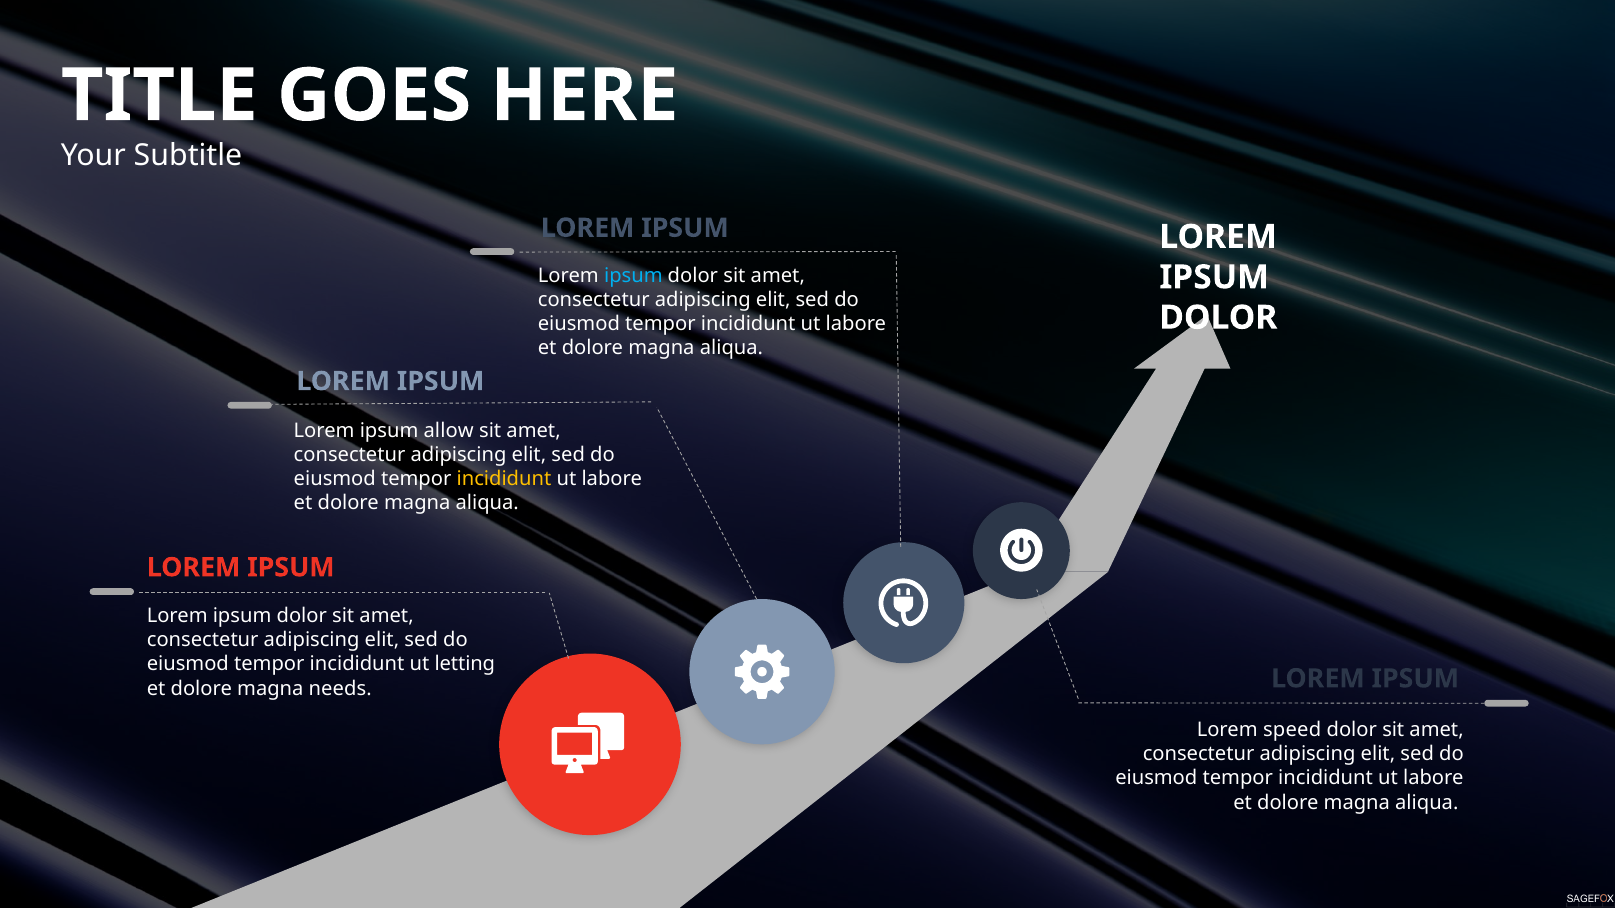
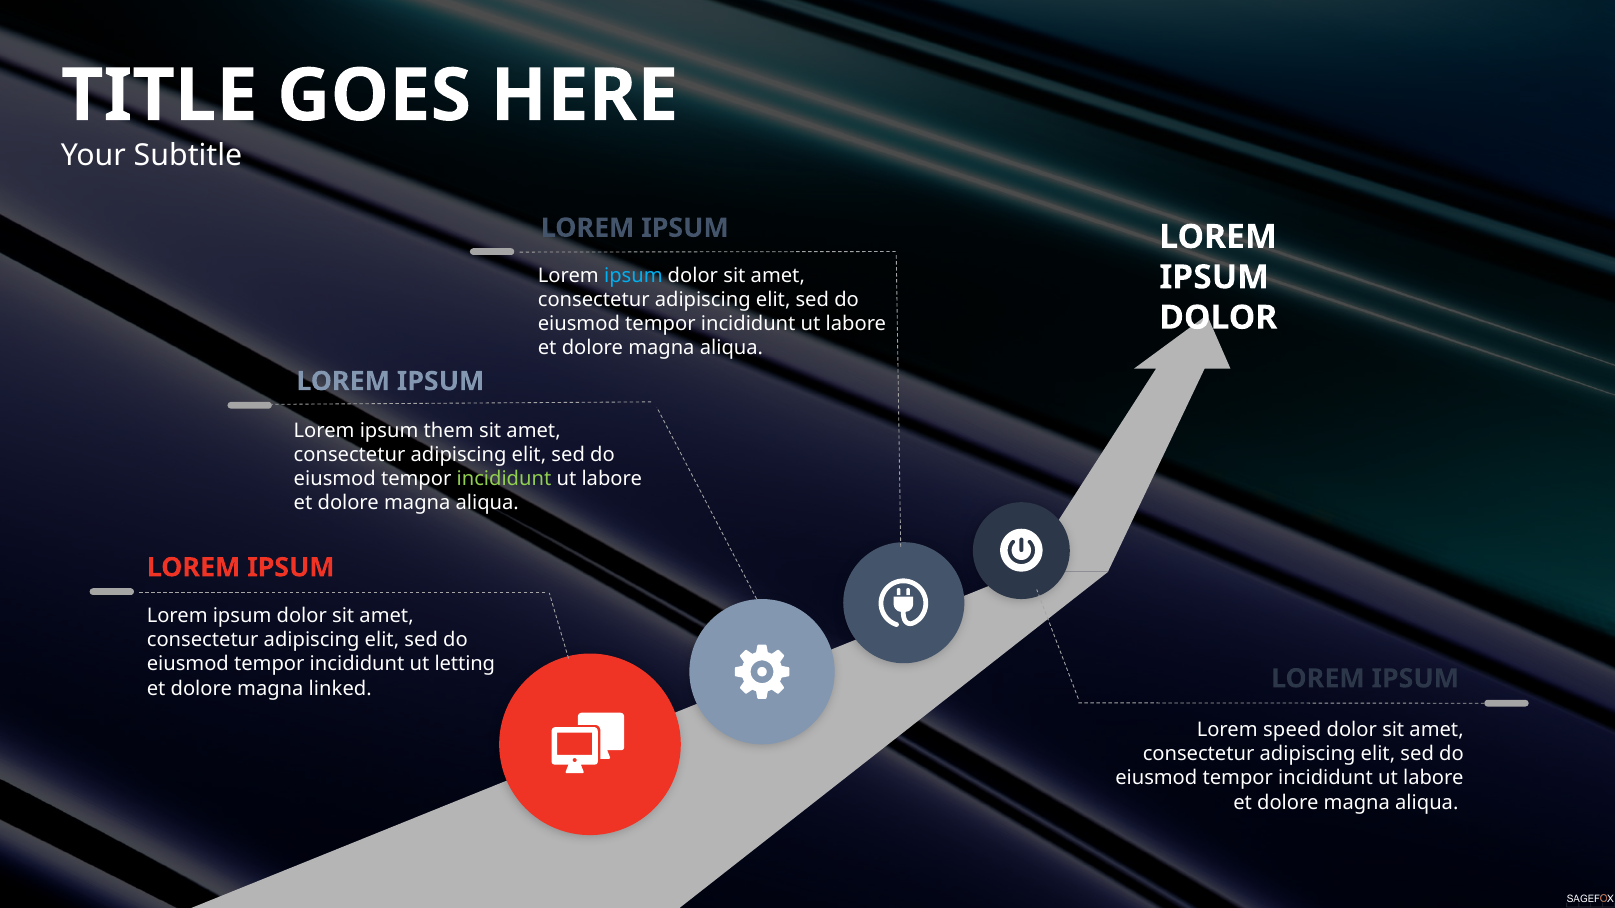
allow: allow -> them (449, 431)
incididunt colour: yellow -> light green (504, 479)
needs: needs -> linked (340, 689)
